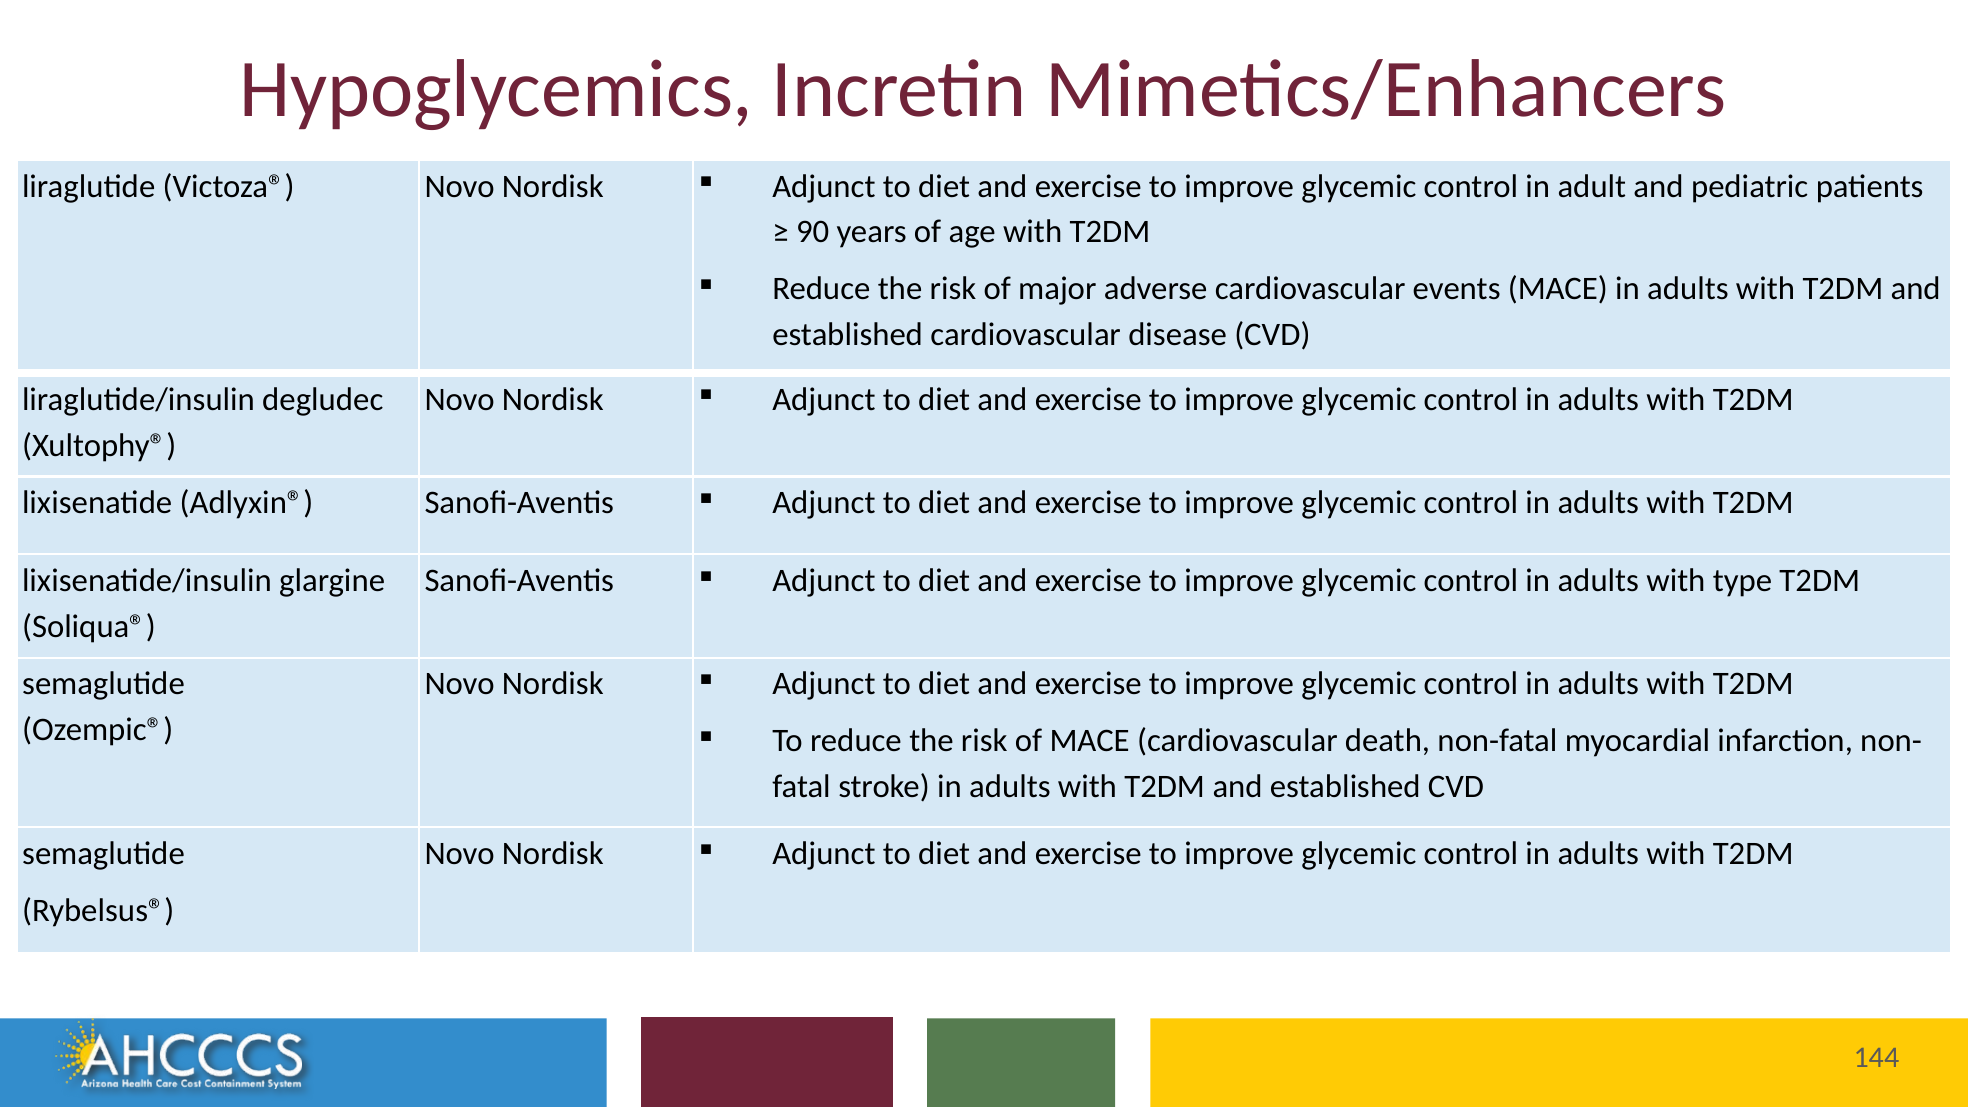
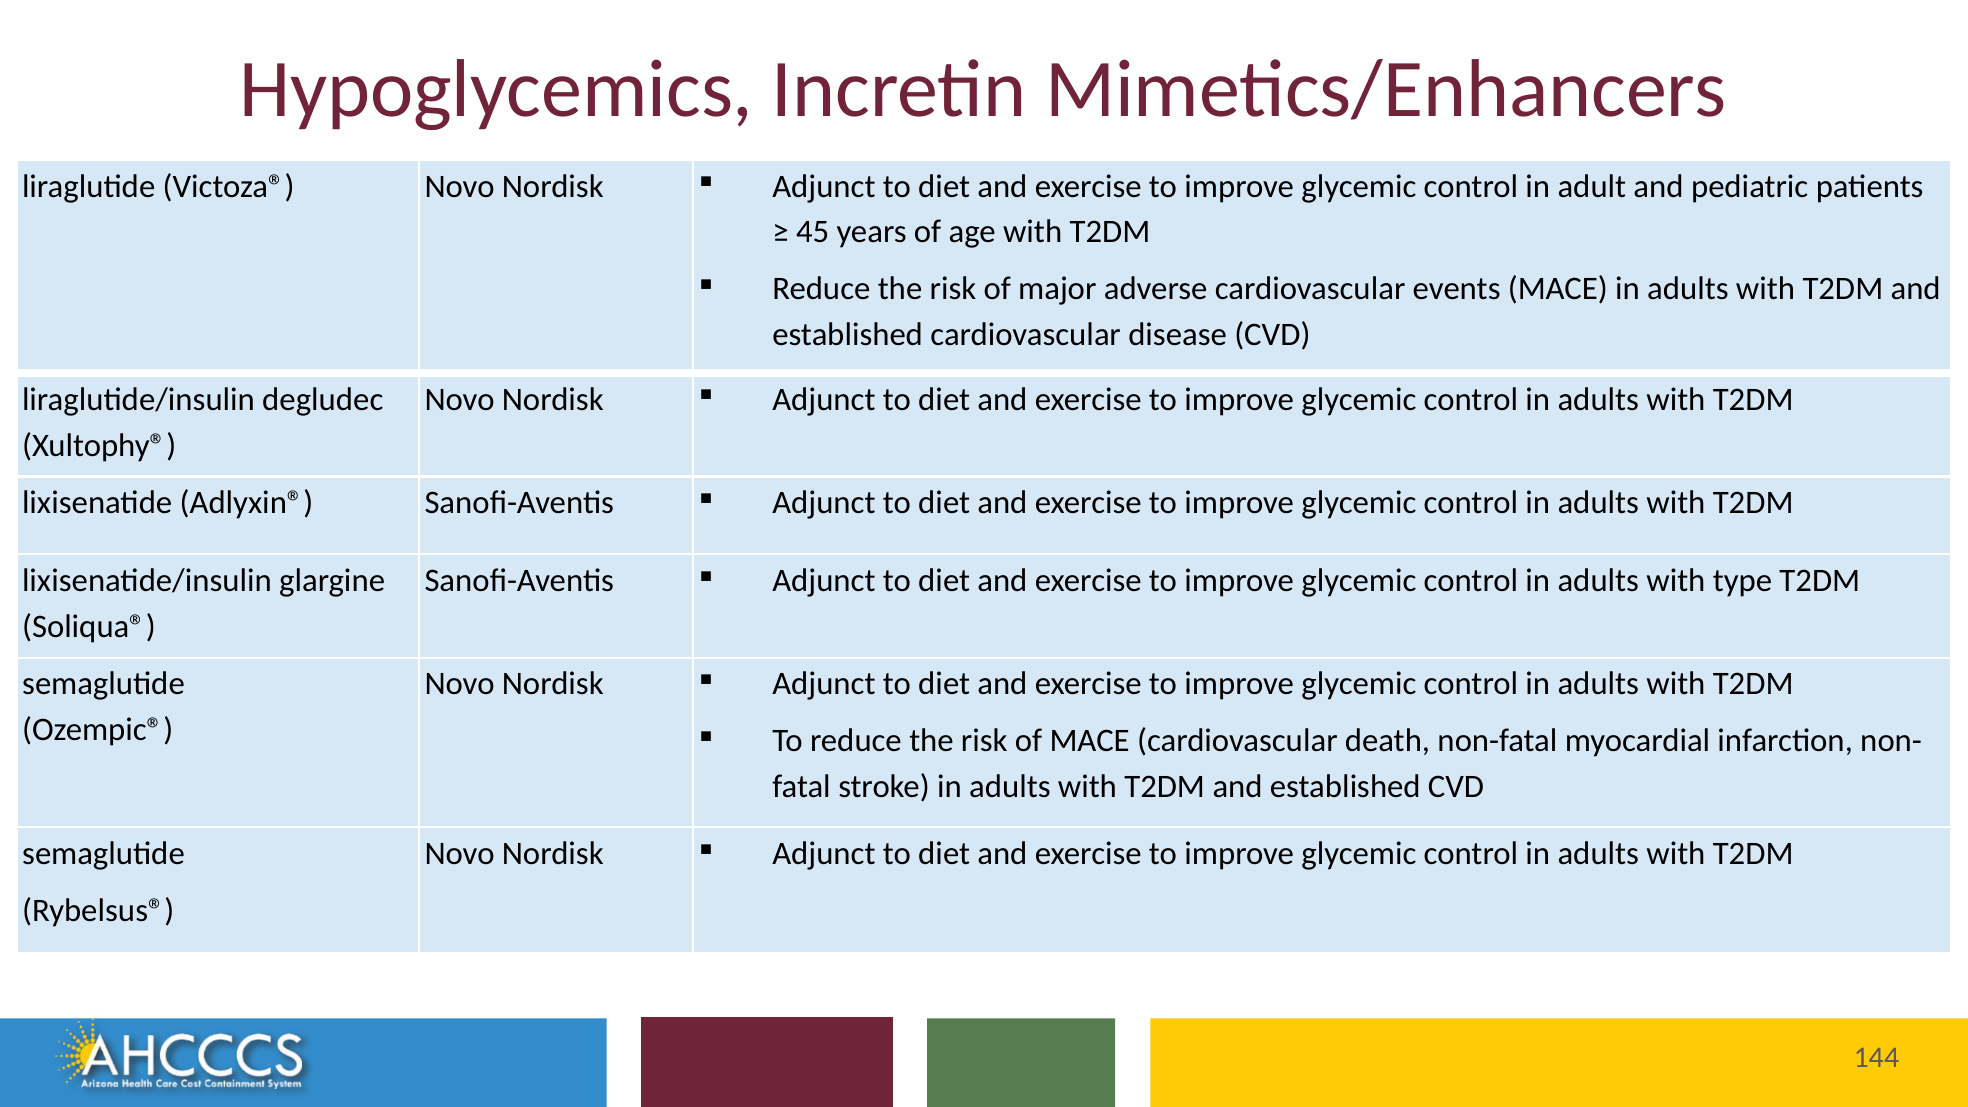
90: 90 -> 45 (813, 232)
